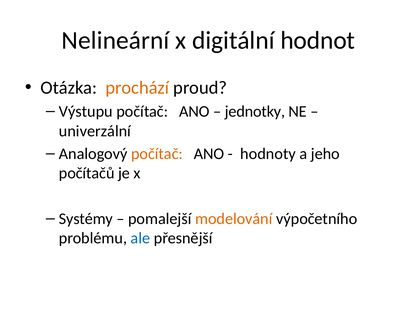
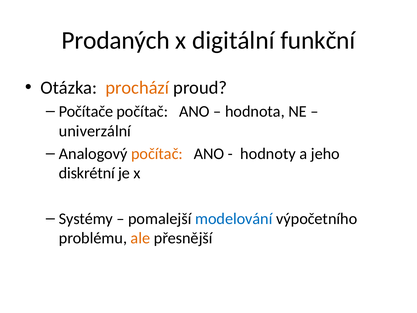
Nelineární: Nelineární -> Prodaných (116, 40)
hodnot: hodnot -> funkční (318, 40)
Výstupu: Výstupu -> Počítače (86, 111)
jednotky: jednotky -> hodnota (255, 111)
počítačů: počítačů -> diskrétní (87, 173)
modelování colour: orange -> blue (234, 219)
ale colour: blue -> orange (140, 238)
